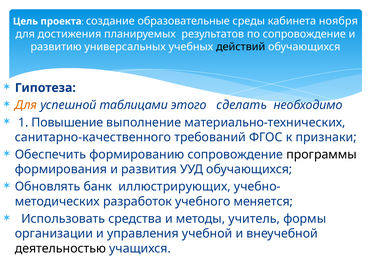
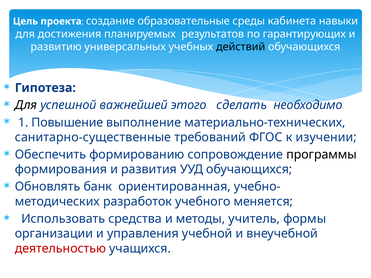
ноября: ноября -> навыки (338, 21)
по сопровождение: сопровождение -> гарантирующих (304, 34)
Для colour: orange -> black (26, 105)
таблицами: таблицами -> важнейшей (134, 105)
санитарно-качественного: санитарно-качественного -> санитарно-существенные (93, 137)
признаки: признаки -> изучении (326, 137)
иллюстрирующих: иллюстрирующих -> ориентированная (175, 187)
деятельностью colour: black -> red (60, 249)
